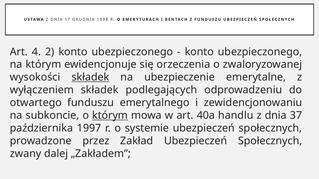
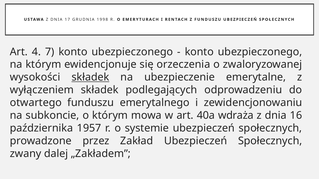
2: 2 -> 7 (50, 52)
którym underline: present -> none (110, 116)
handlu: handlu -> wdraża (236, 116)
37: 37 -> 16 (296, 116)
1997: 1997 -> 1957 (89, 129)
